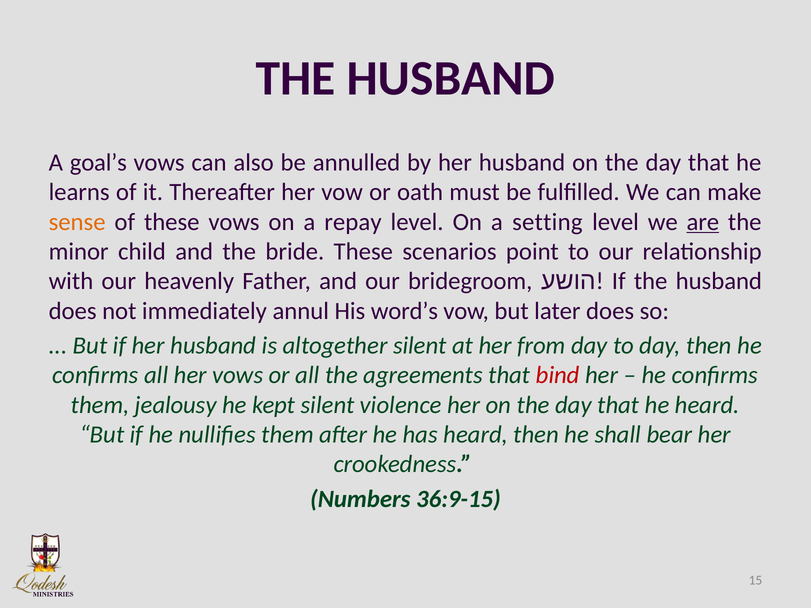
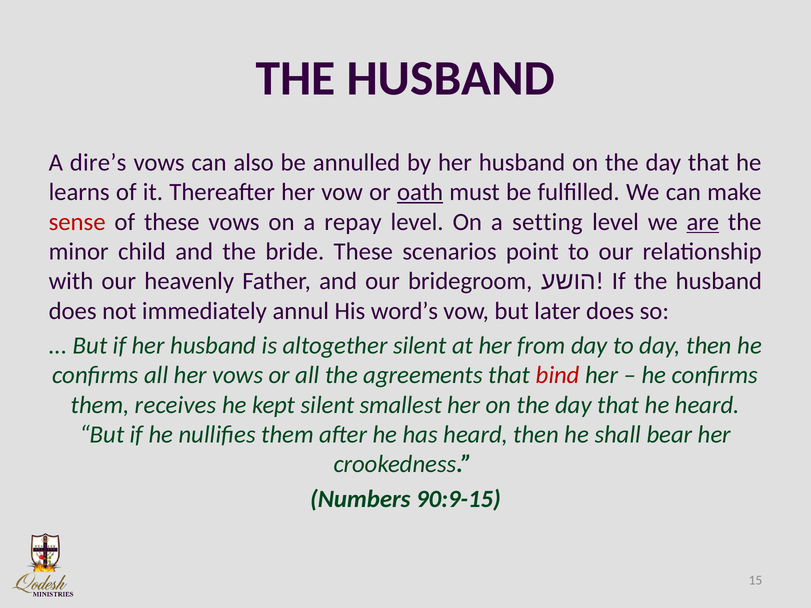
goal’s: goal’s -> dire’s (98, 163)
oath underline: none -> present (420, 192)
sense colour: orange -> red (77, 222)
jealousy: jealousy -> receives (176, 405)
violence: violence -> smallest (401, 405)
36:9-15: 36:9-15 -> 90:9-15 (458, 499)
